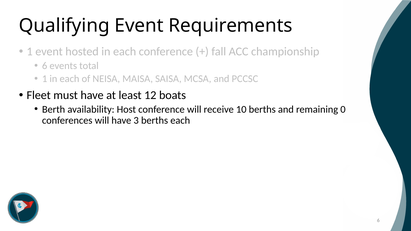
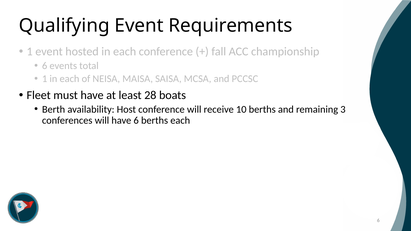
12: 12 -> 28 (150, 95)
0: 0 -> 3 (343, 109)
have 3: 3 -> 6 (136, 121)
